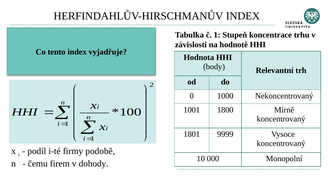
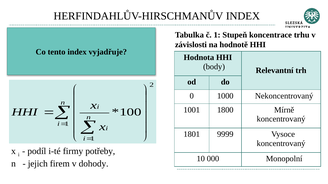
podobě: podobě -> potřeby (100, 152)
čemu: čemu -> jejich (38, 164)
